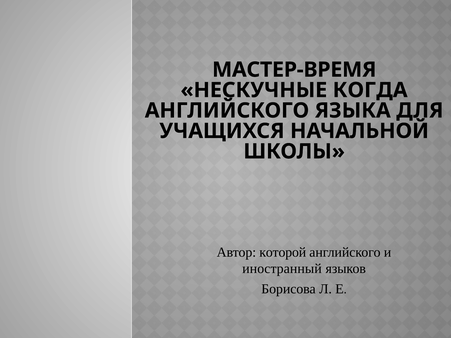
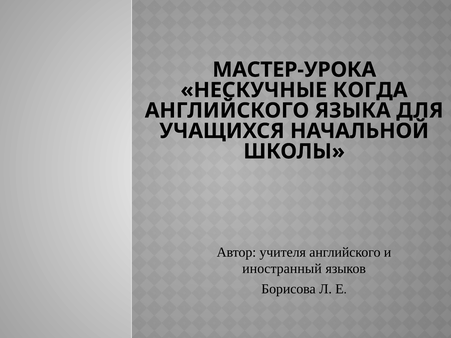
МАСТЕР-ВРЕМЯ: МАСТЕР-ВРЕМЯ -> МАСТЕР-УРОКА (294, 70)
которой: которой -> учителя (283, 252)
